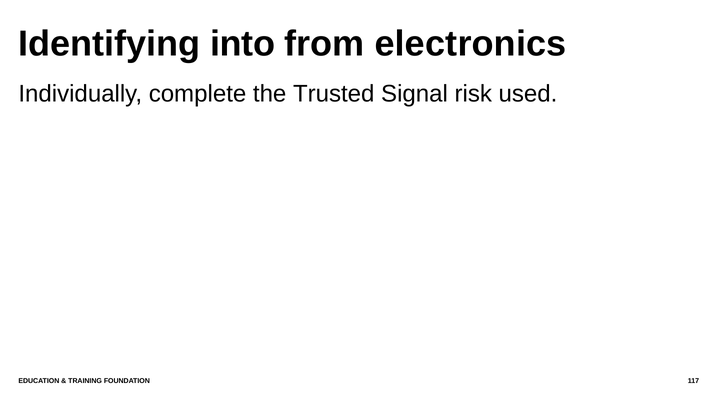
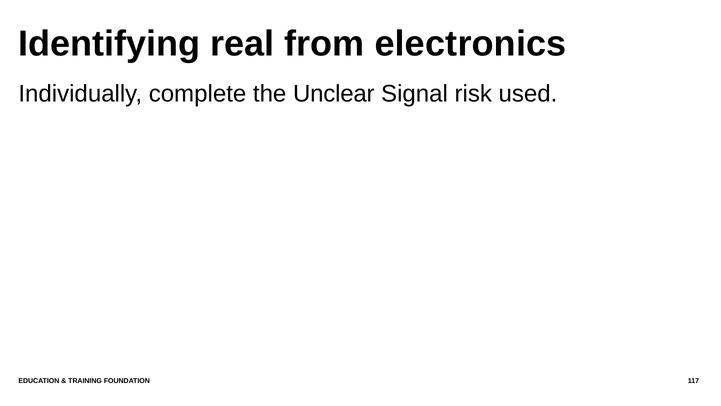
into: into -> real (242, 44)
Trusted: Trusted -> Unclear (334, 94)
